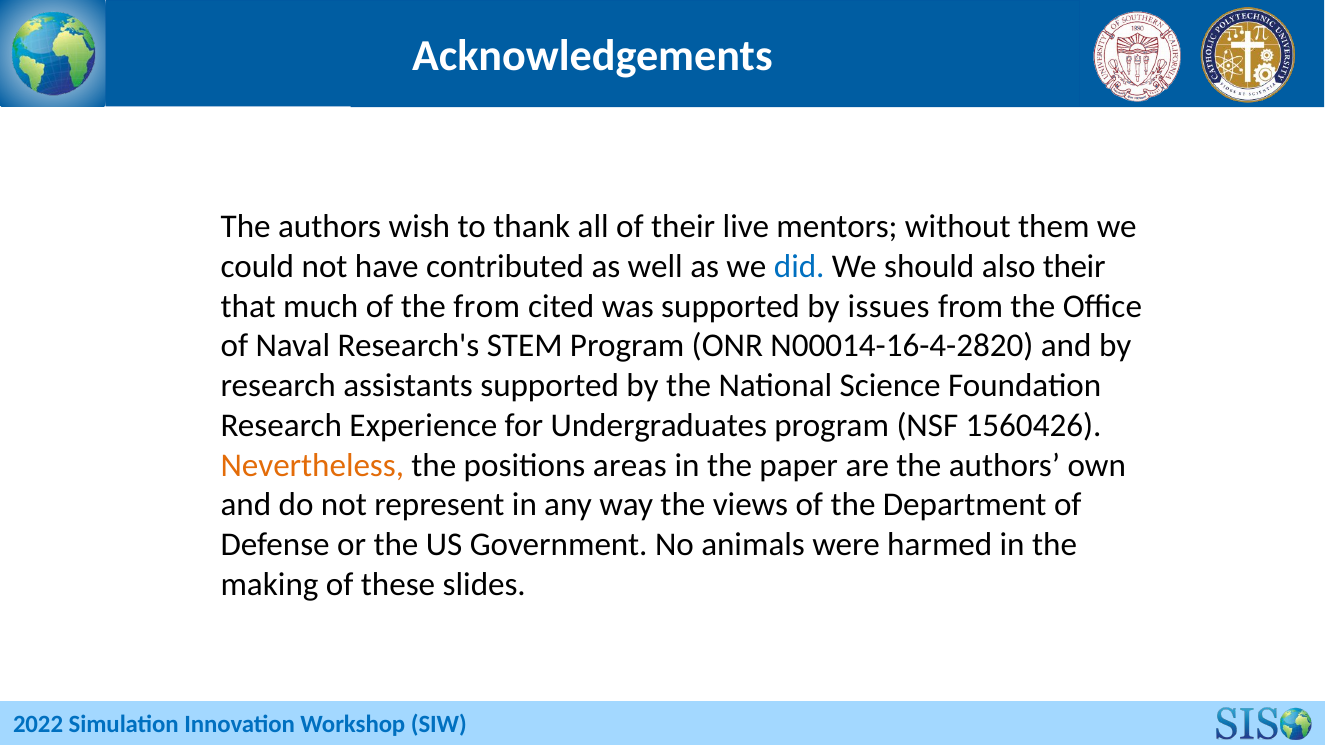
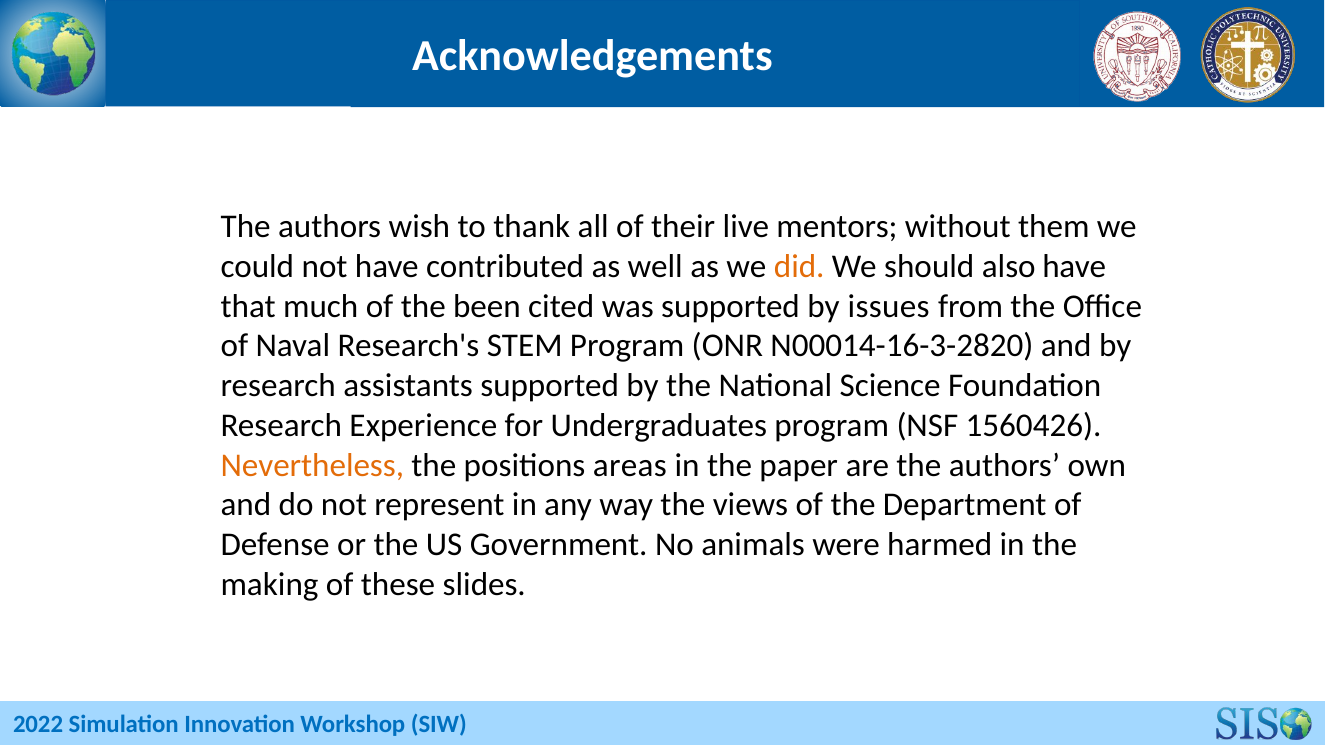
did colour: blue -> orange (799, 267)
also their: their -> have (1074, 267)
the from: from -> been (487, 306)
N00014-16-4-2820: N00014-16-4-2820 -> N00014-16-3-2820 (902, 346)
